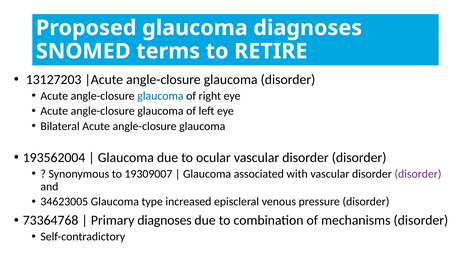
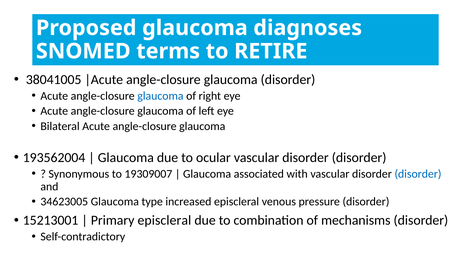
13127203: 13127203 -> 38041005 (54, 80)
disorder colour: purple -> blue (418, 174)
73364768: 73364768 -> 15213001 (51, 220)
Primary diagnoses: diagnoses -> episcleral (164, 220)
